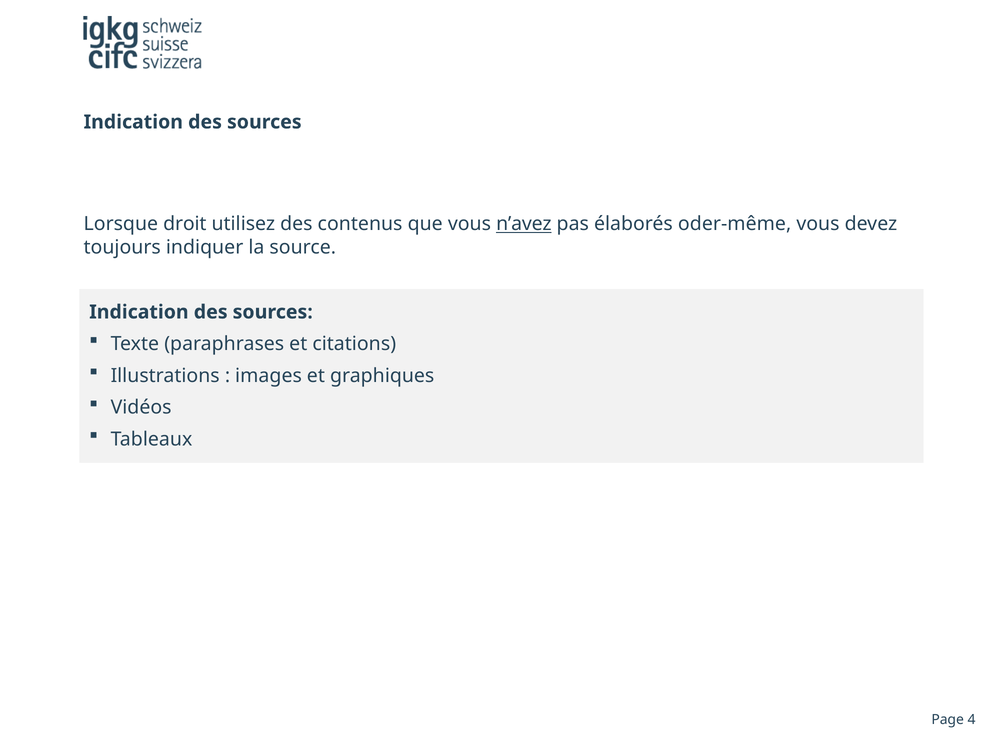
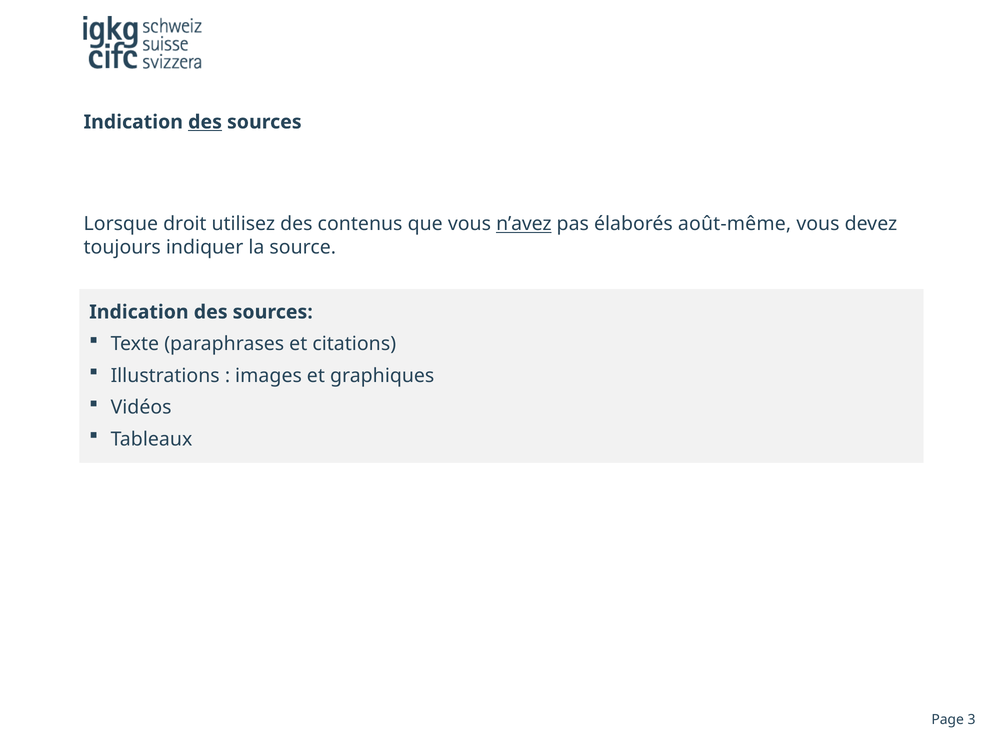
des underline: none -> present (205, 122)
oder-même: oder-même -> août-même (735, 224)
4: 4 -> 3 (972, 720)
